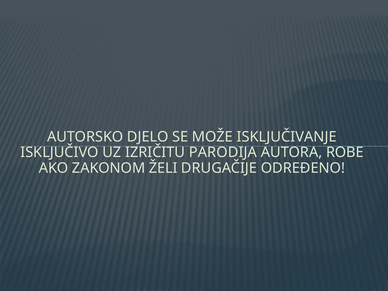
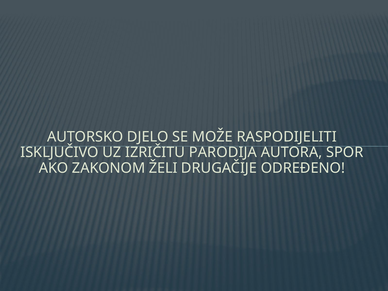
ISKLJUČIVANJE: ISKLJUČIVANJE -> RASPODIJELITI (287, 137)
ROBE: ROBE -> SPOR (345, 152)
